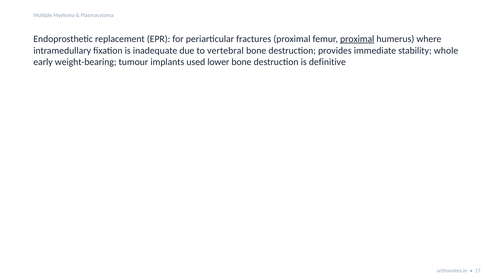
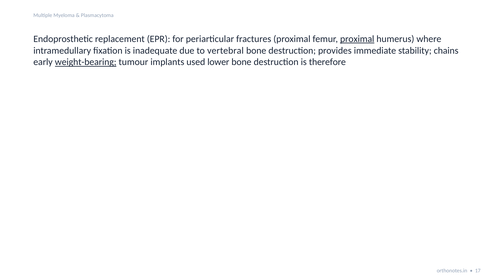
whole: whole -> chains (446, 50)
weight-bearing underline: none -> present (86, 62)
definitive: definitive -> therefore (327, 62)
